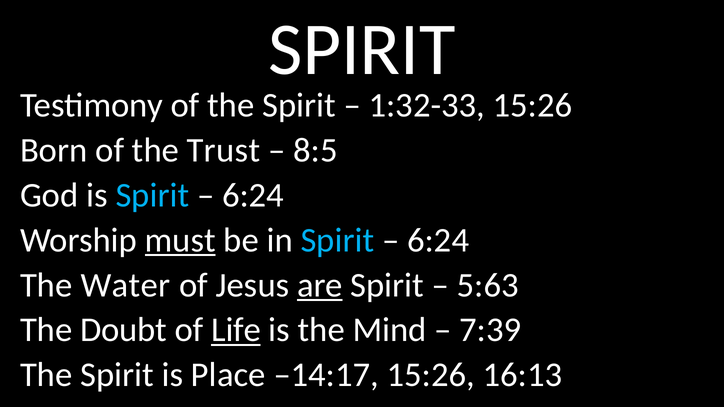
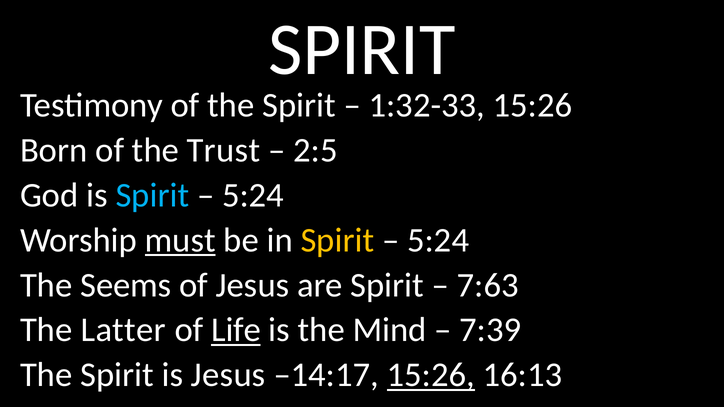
8:5: 8:5 -> 2:5 (316, 150)
6:24: 6:24 -> 5:24 (253, 195)
Spirit colour: light blue -> yellow (337, 240)
6:24: 6:24 -> 5:24 (438, 240)
Water: Water -> Seems (126, 285)
are underline: present -> none (320, 285)
5:63: 5:63 -> 7:63 (488, 285)
Doubt: Doubt -> Latter (123, 330)
is Place: Place -> Jesus (228, 375)
15:26 underline: none -> present (431, 375)
